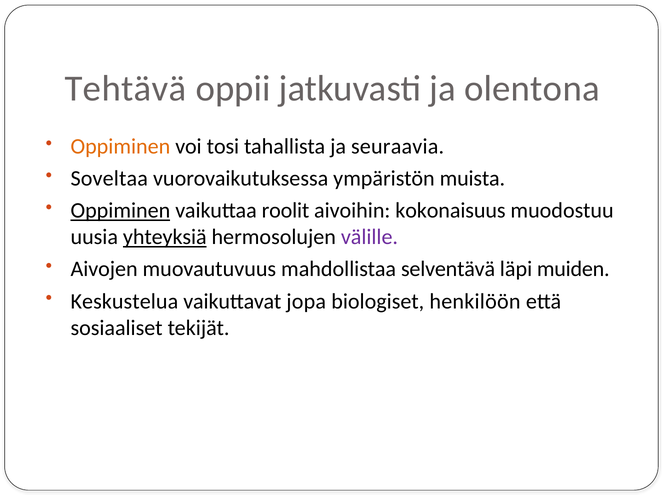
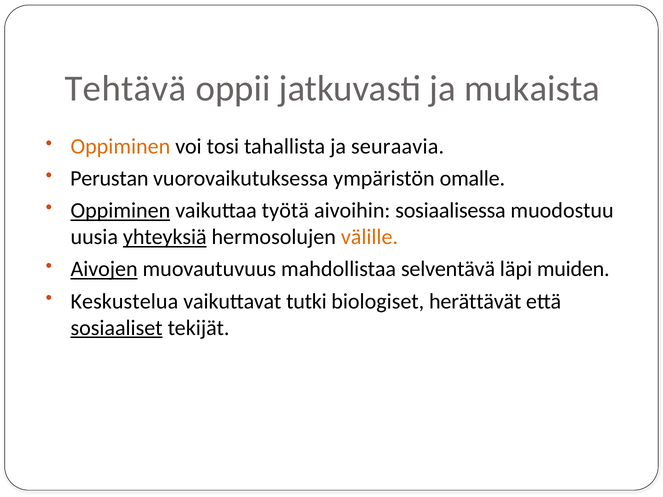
olentona: olentona -> mukaista (532, 89)
Soveltaa: Soveltaa -> Perustan (109, 179)
muista: muista -> omalle (472, 179)
roolit: roolit -> työtä (285, 211)
kokonaisuus: kokonaisuus -> sosiaalisessa (451, 211)
välille colour: purple -> orange (369, 237)
Aivojen underline: none -> present (104, 269)
jopa: jopa -> tutki (306, 301)
henkilöön: henkilöön -> herättävät (475, 301)
sosiaaliset underline: none -> present (117, 328)
